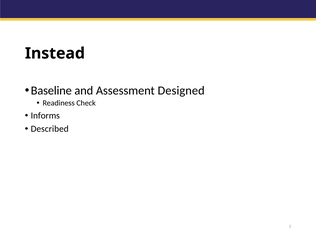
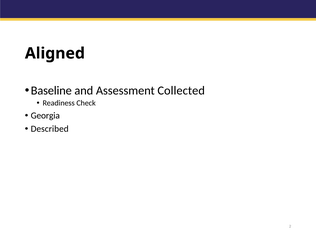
Instead: Instead -> Aligned (55, 53)
Designed: Designed -> Collected (181, 91)
Informs: Informs -> Georgia (45, 116)
